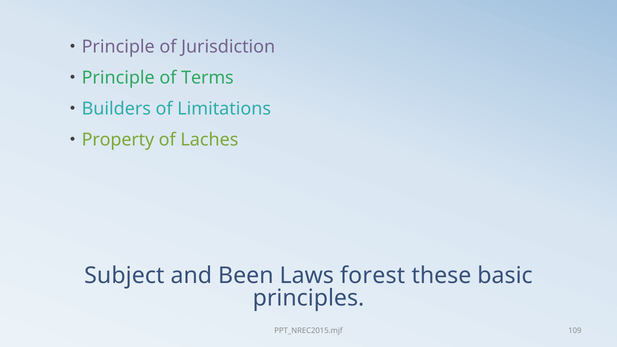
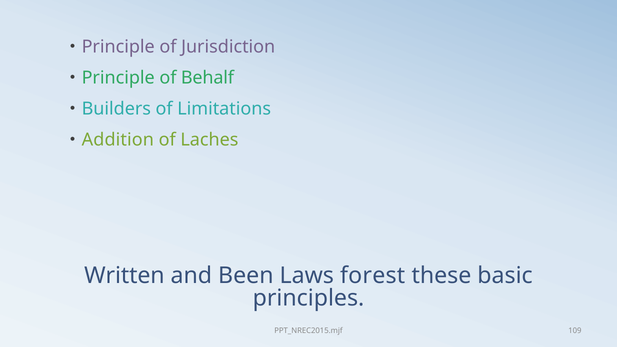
Terms: Terms -> Behalf (207, 78)
Property: Property -> Addition (118, 140)
Subject: Subject -> Written (124, 276)
